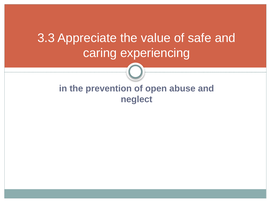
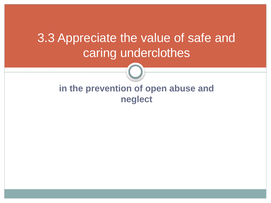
experiencing: experiencing -> underclothes (155, 53)
